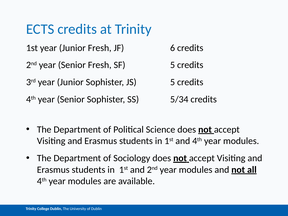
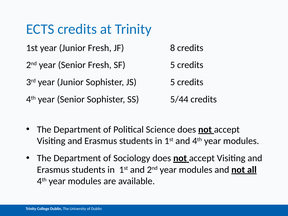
6: 6 -> 8 (173, 48)
5/34: 5/34 -> 5/44 (179, 99)
